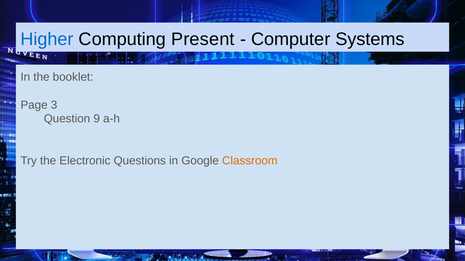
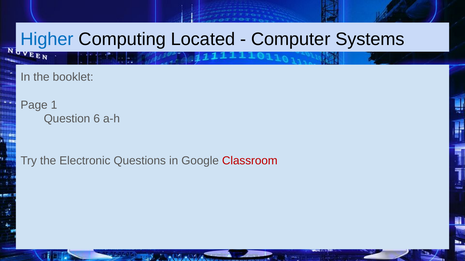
Present: Present -> Located (203, 39)
3: 3 -> 1 (54, 105)
9: 9 -> 6 (97, 119)
Classroom colour: orange -> red (250, 161)
